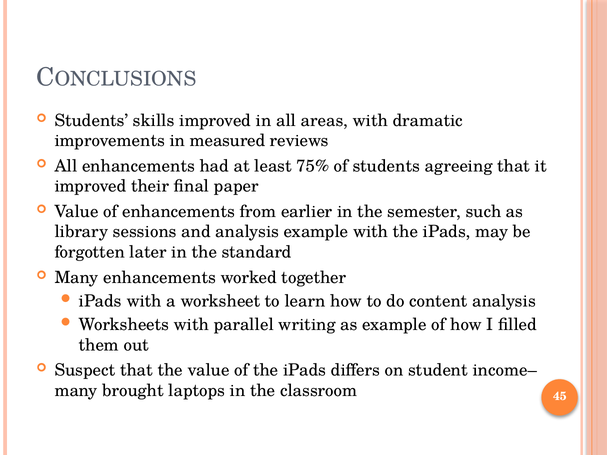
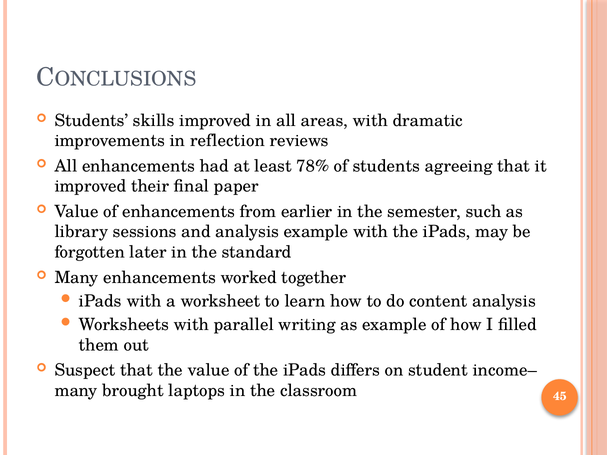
measured: measured -> reflection (228, 141)
75%: 75% -> 78% (313, 166)
